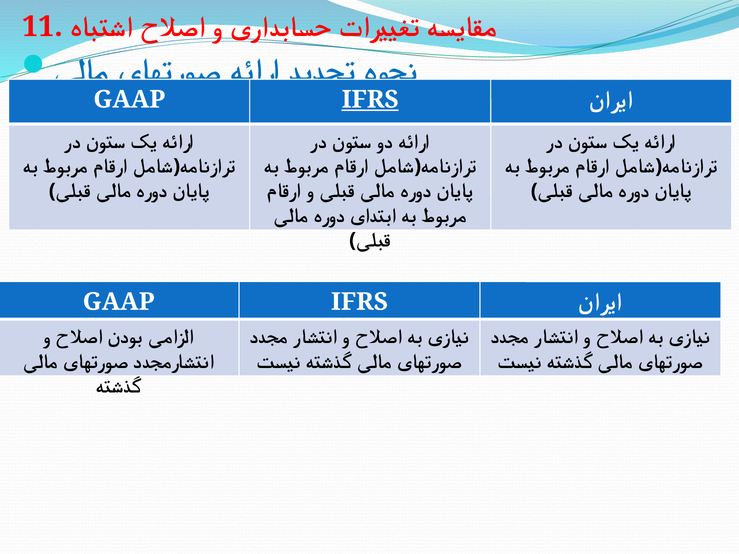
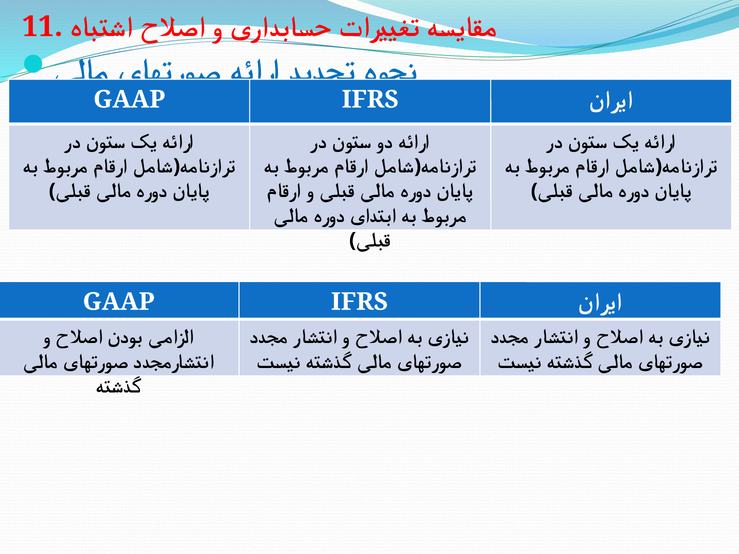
IFRS underline: present -> none (370, 99)
